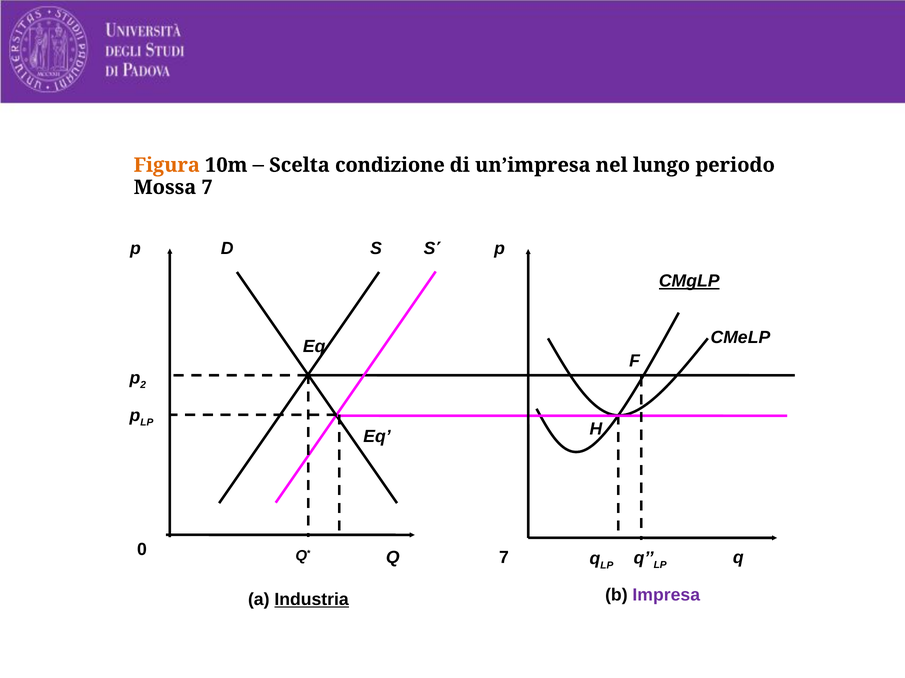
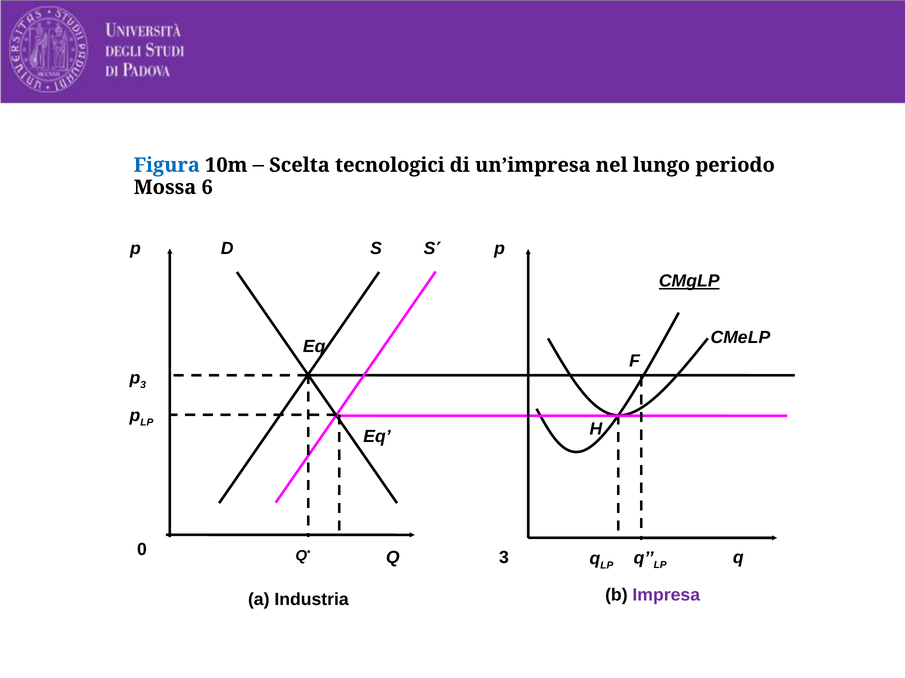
Figura colour: orange -> blue (167, 165)
condizione: condizione -> tecnologici (390, 165)
Mossa 7: 7 -> 6 (207, 188)
p 2: 2 -> 3 (143, 385)
0 7: 7 -> 3 (504, 558)
Industria underline: present -> none (312, 600)
